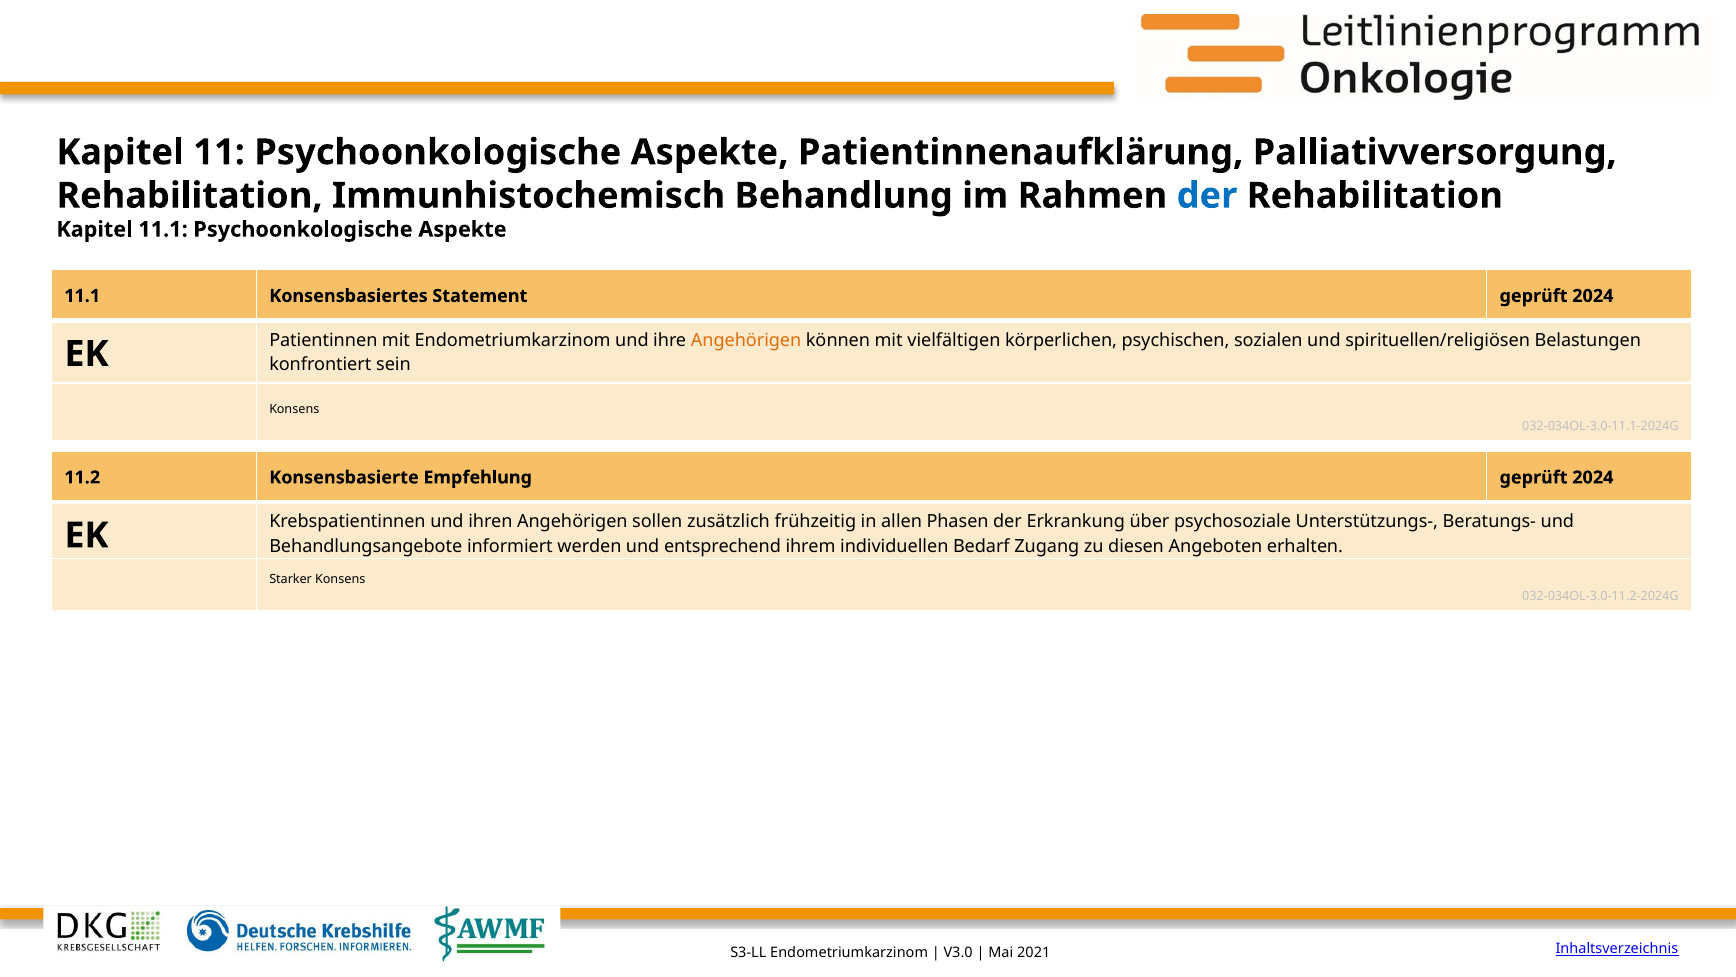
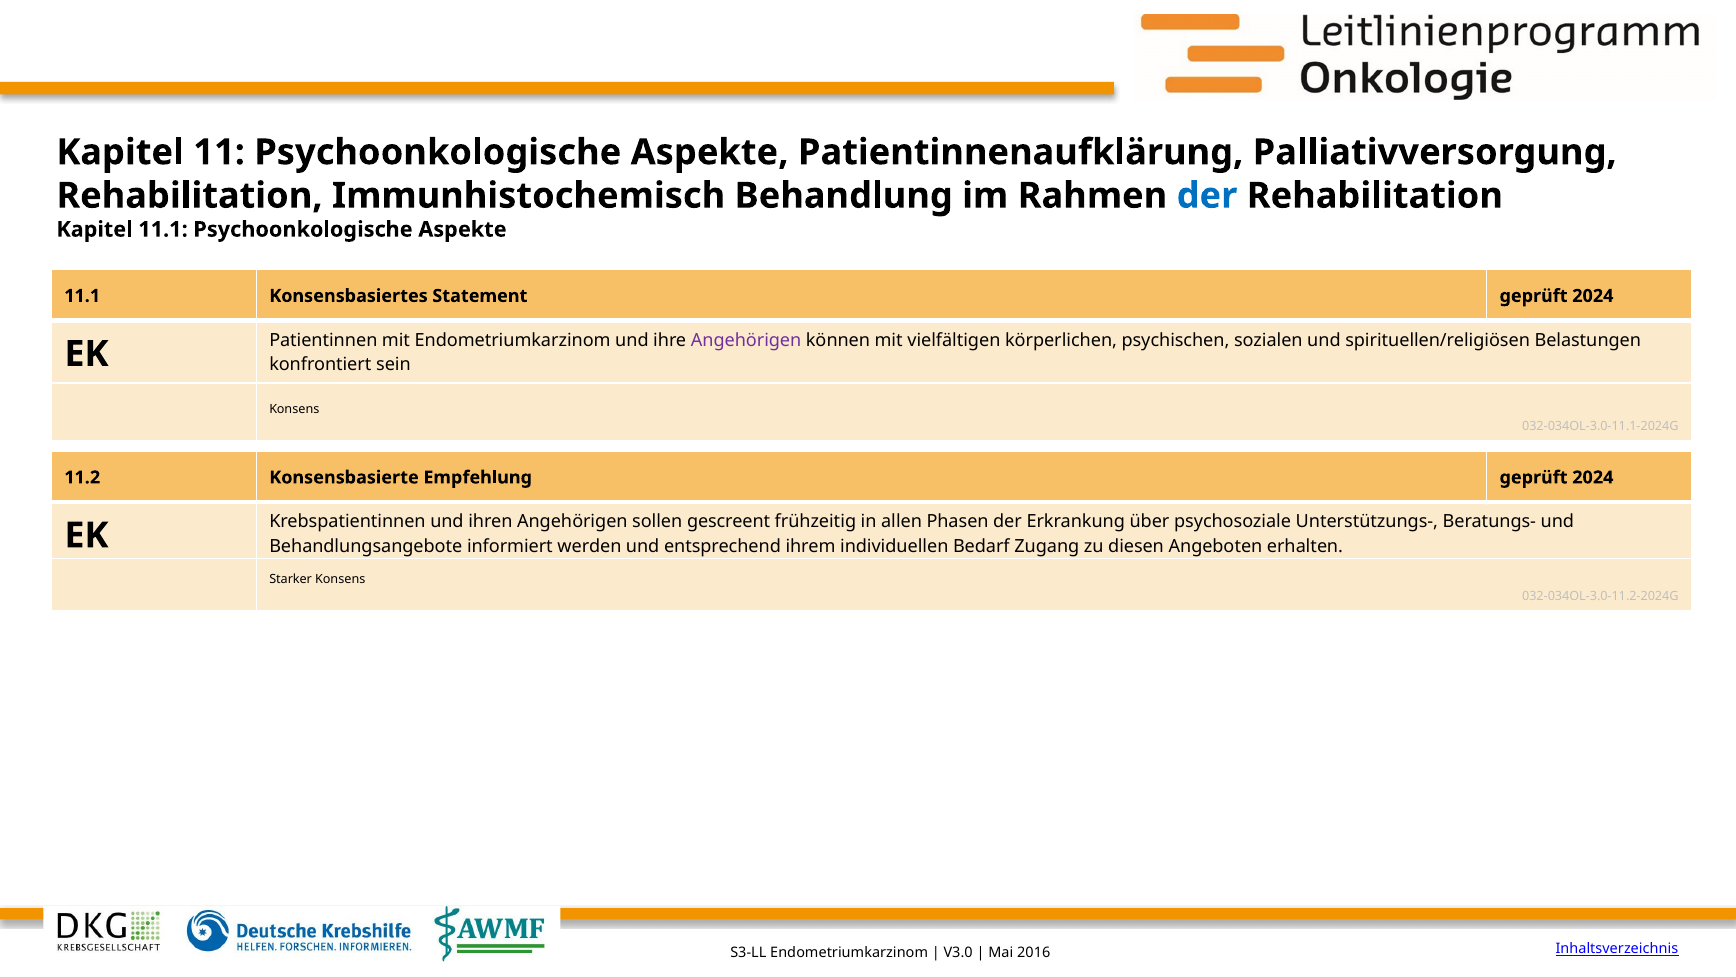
Angehörigen colour: orange -> purple (746, 340)
zusätzlich: zusätzlich -> gescreent (729, 522)
2021: 2021 -> 2016 (1034, 952)
